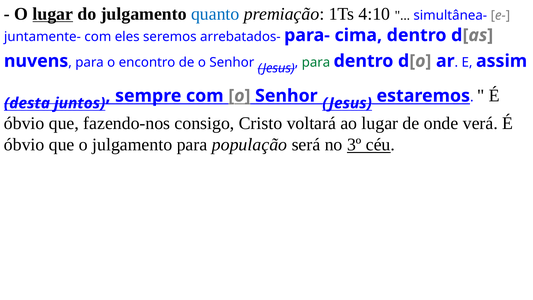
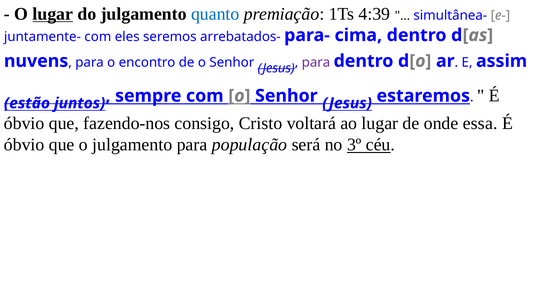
4:10: 4:10 -> 4:39 (374, 14)
para colour: green -> purple (316, 62)
desta: desta -> estão (27, 103)
verá: verá -> essa (480, 123)
